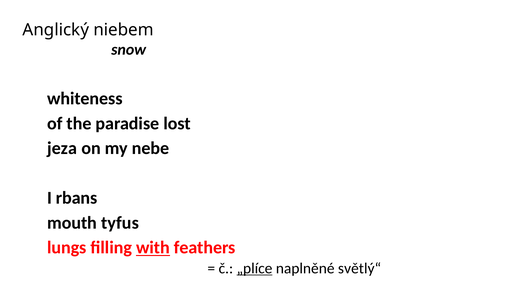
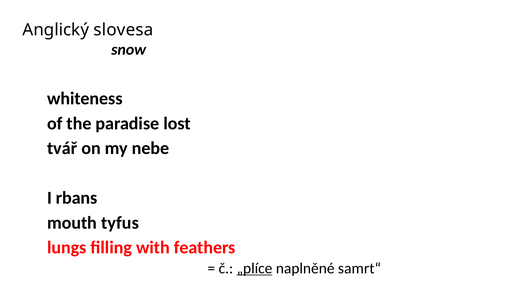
niebem: niebem -> slovesa (123, 30)
jeza: jeza -> tvář (62, 148)
with underline: present -> none (153, 247)
světlý“: světlý“ -> samrt“ (360, 268)
